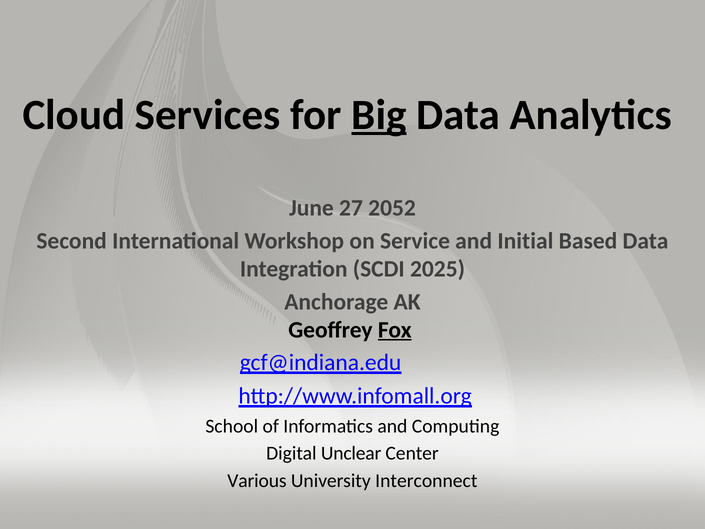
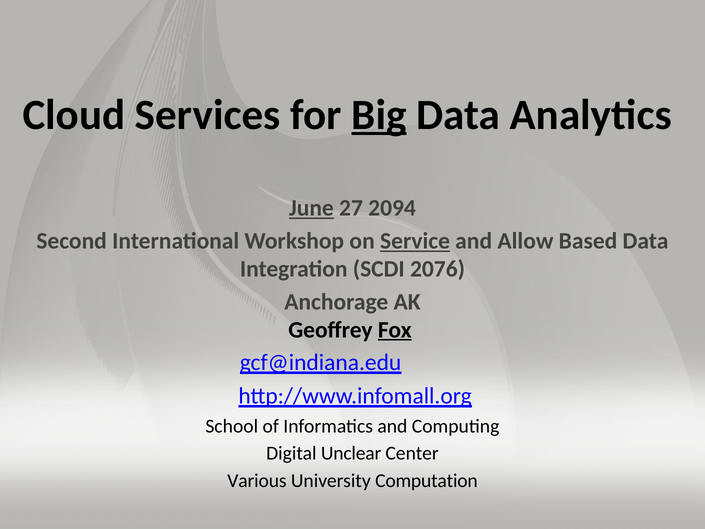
June underline: none -> present (311, 208)
2052: 2052 -> 2094 (392, 208)
Service underline: none -> present (415, 241)
Initial: Initial -> Allow (525, 241)
2025: 2025 -> 2076 (438, 269)
Interconnect: Interconnect -> Computation (426, 481)
